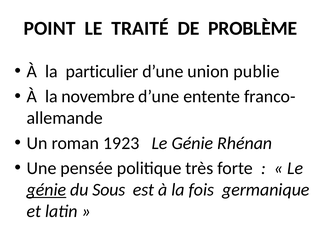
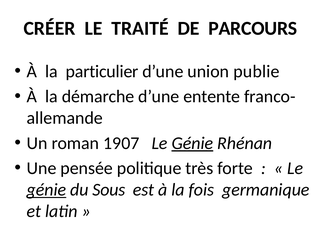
POINT: POINT -> CRÉER (50, 28)
PROBLÈME: PROBLÈME -> PARCOURS (253, 28)
novembre: novembre -> démarche (98, 96)
1923: 1923 -> 1907 (121, 143)
Génie underline: none -> present (192, 143)
